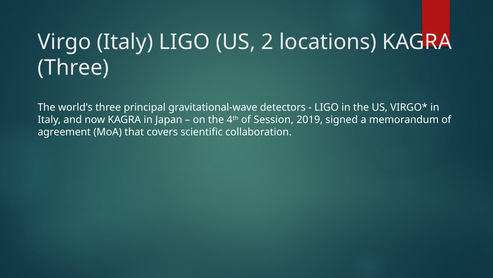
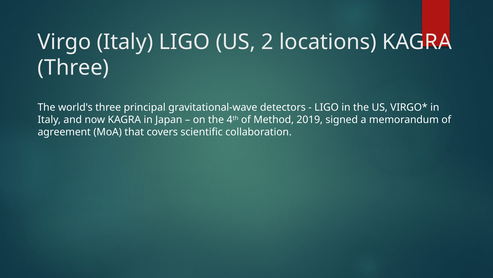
Session: Session -> Method (274, 119)
